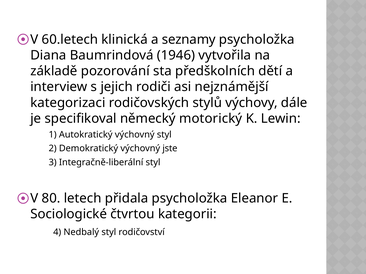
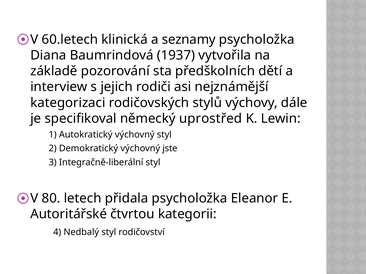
1946: 1946 -> 1937 (176, 55)
motorický: motorický -> uprostřed (211, 119)
Sociologické: Sociologické -> Autoritářské (69, 214)
